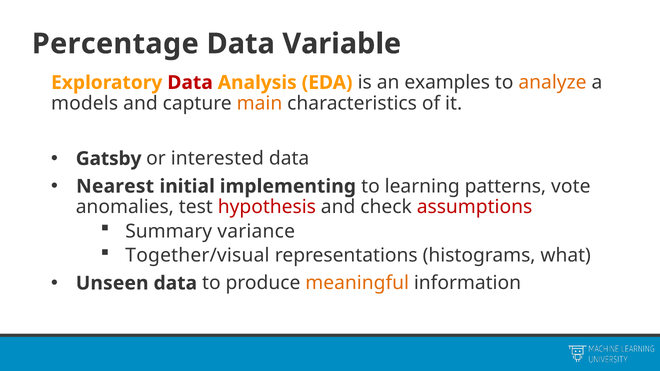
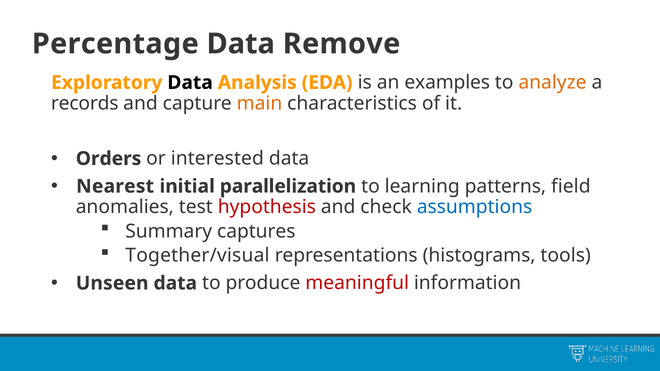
Variable: Variable -> Remove (342, 44)
Data colour: red -> black (190, 83)
models: models -> records (85, 103)
Gatsby: Gatsby -> Orders (109, 159)
implementing: implementing -> parallelization (288, 186)
vote: vote -> field (571, 186)
assumptions colour: red -> blue (475, 207)
variance: variance -> captures (256, 231)
what: what -> tools (566, 256)
meaningful colour: orange -> red (357, 283)
